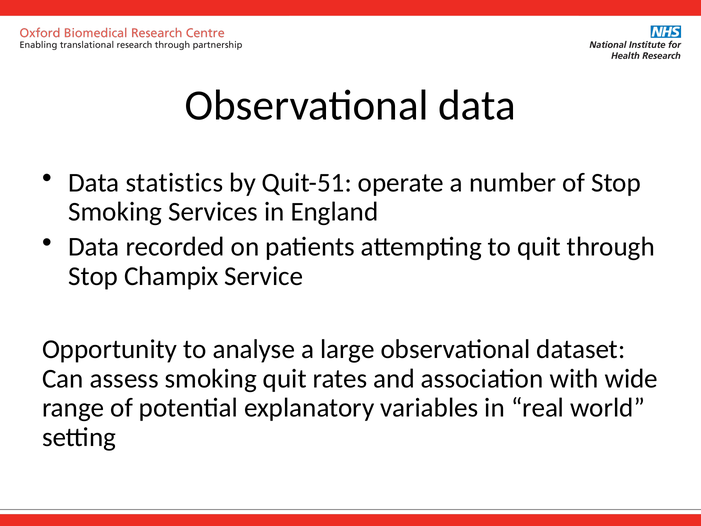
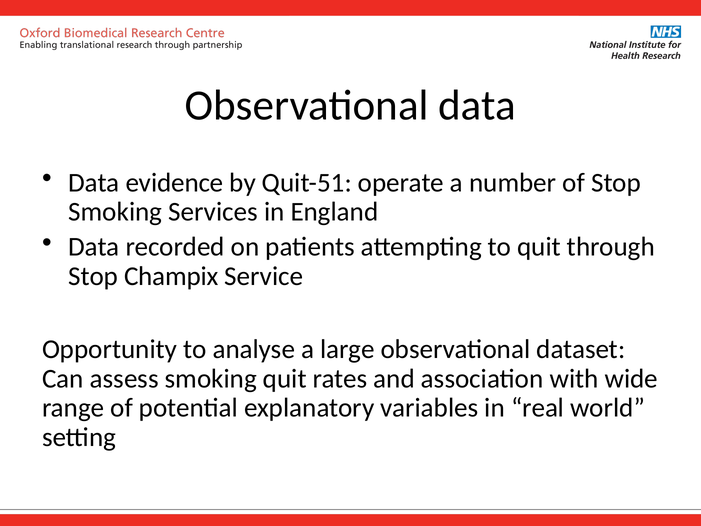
statistics: statistics -> evidence (175, 183)
